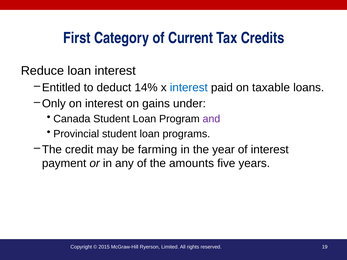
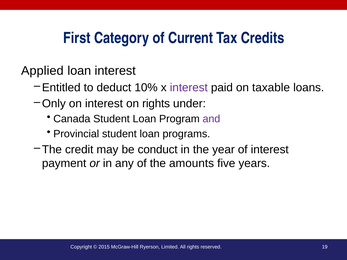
Reduce: Reduce -> Applied (42, 71)
14%: 14% -> 10% (146, 88)
interest colour: blue -> purple (189, 88)
on gains: gains -> rights (156, 104)
farming: farming -> conduct (158, 150)
